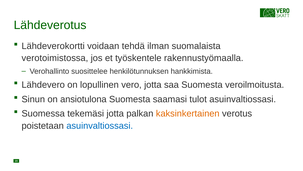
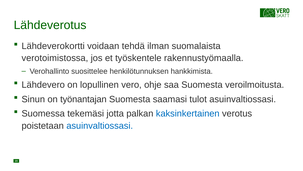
vero jotta: jotta -> ohje (153, 85)
ansiotulona: ansiotulona -> työnantajan (83, 99)
kaksinkertainen colour: orange -> blue (188, 113)
